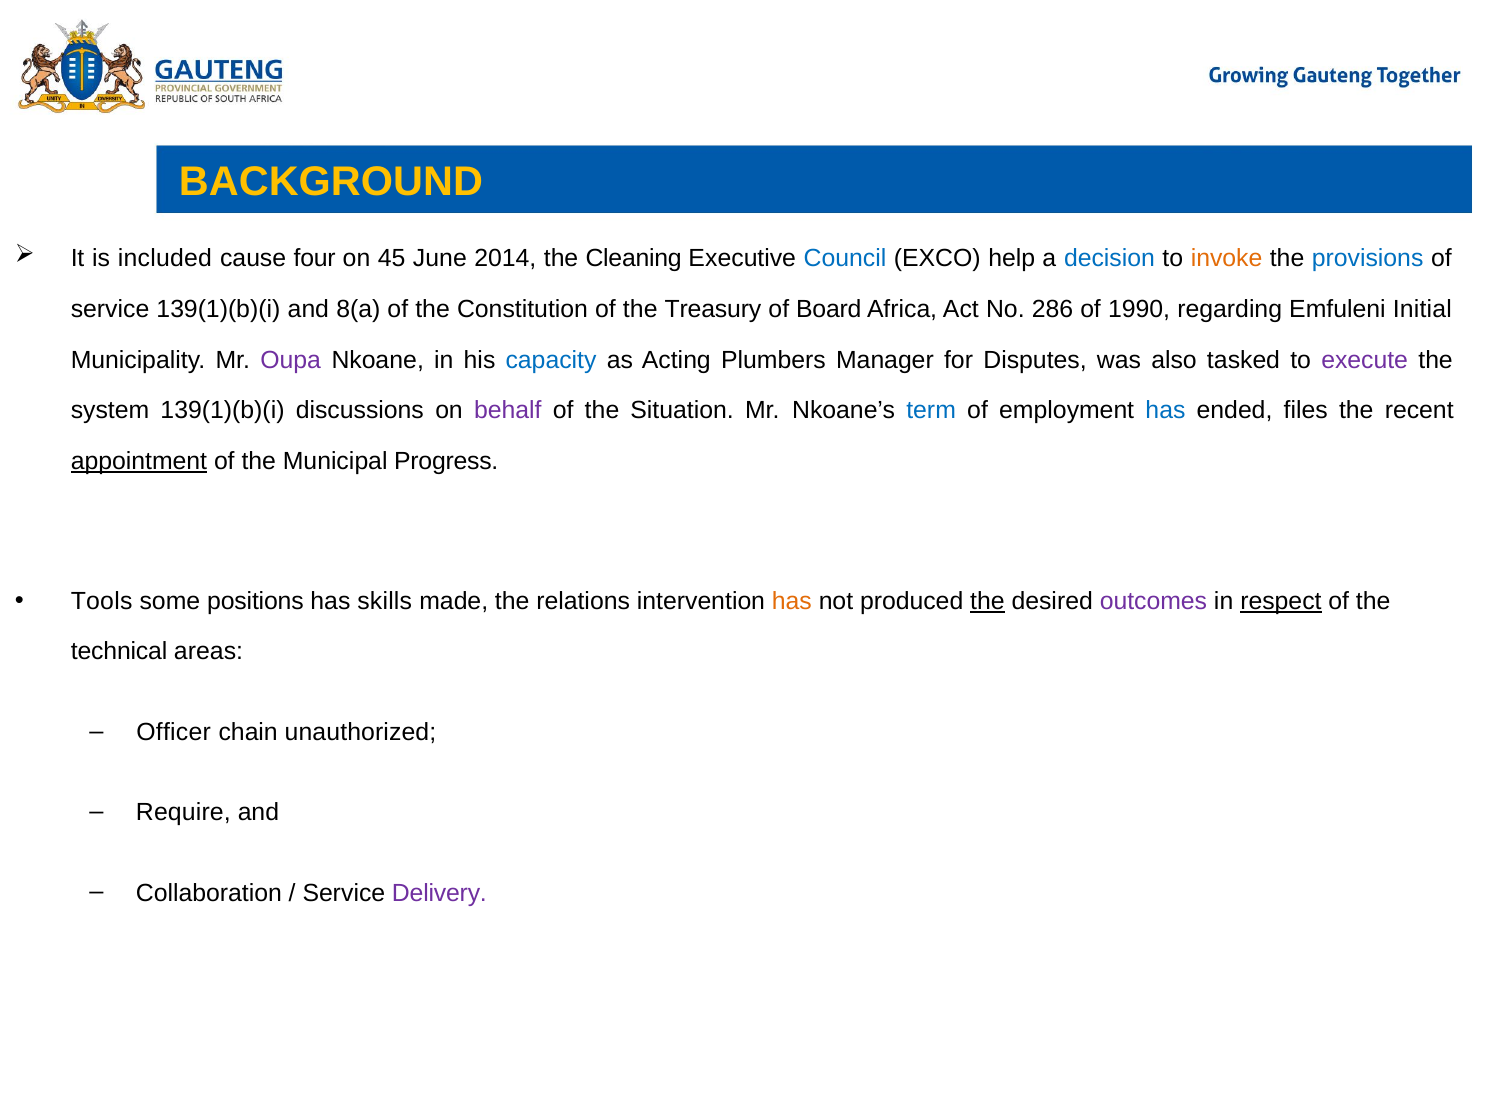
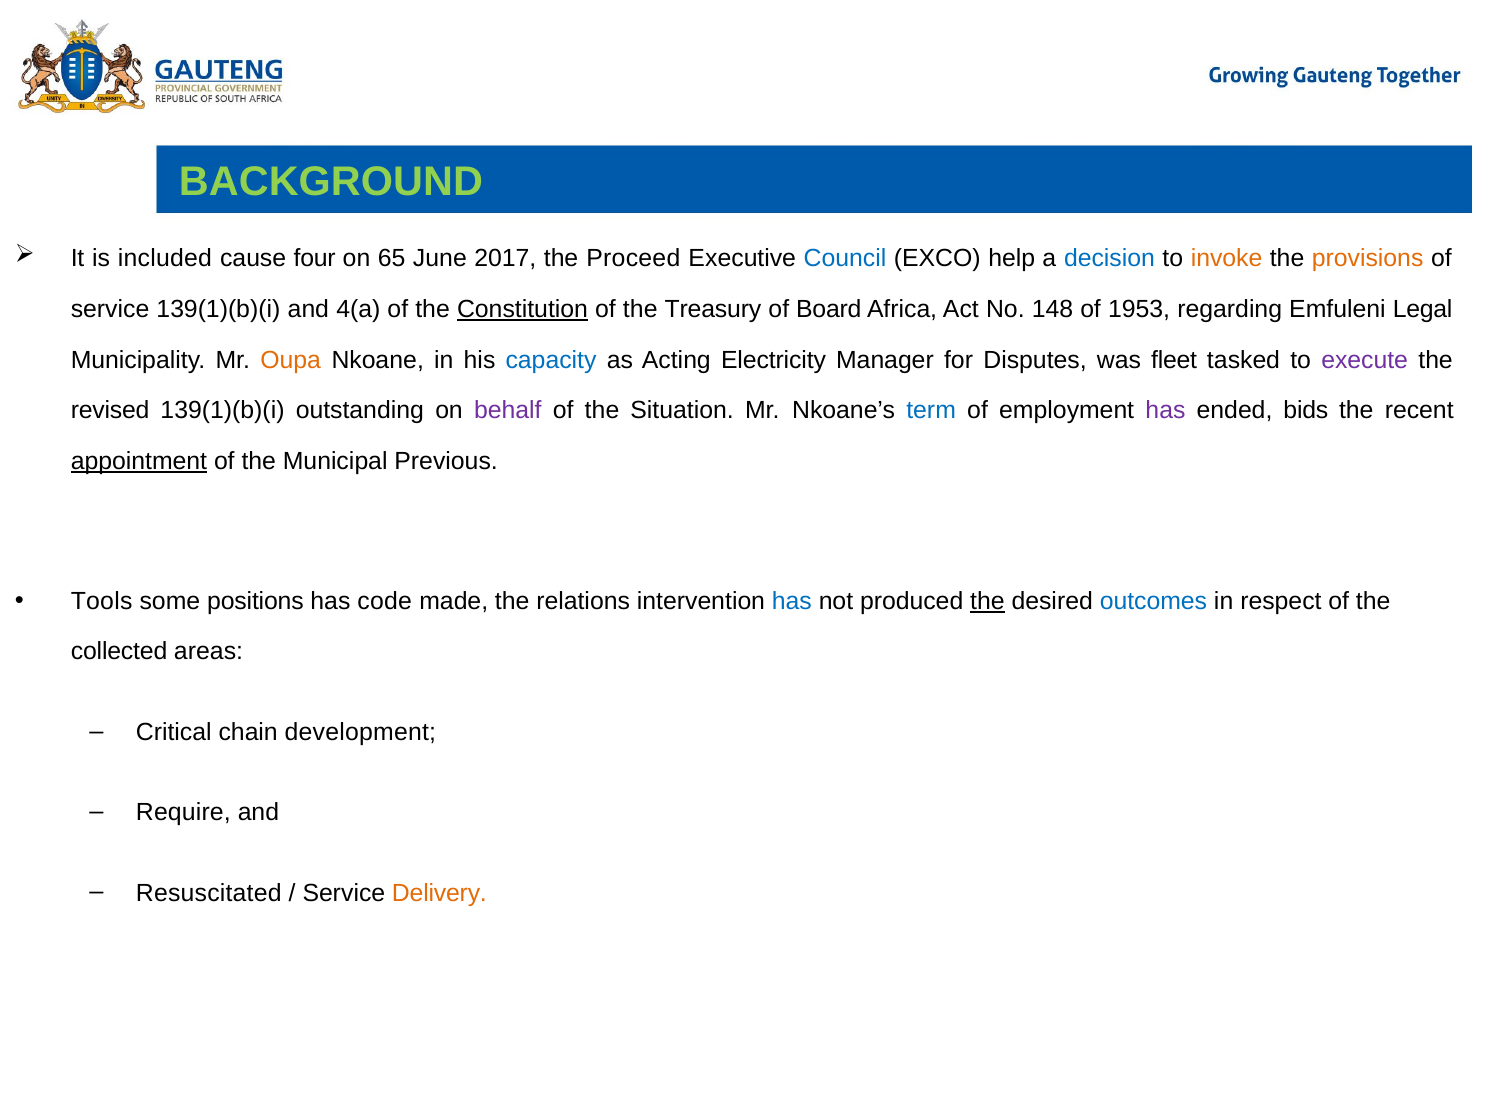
BACKGROUND colour: yellow -> light green (331, 182)
45: 45 -> 65 (392, 259)
2014: 2014 -> 2017 (505, 259)
Cleaning: Cleaning -> Proceed (633, 259)
provisions colour: blue -> orange (1368, 259)
8(a: 8(a -> 4(a (358, 309)
Constitution underline: none -> present (523, 309)
286: 286 -> 148 (1052, 309)
1990: 1990 -> 1953 (1139, 309)
Initial: Initial -> Legal (1423, 309)
Oupa colour: purple -> orange (291, 360)
Plumbers: Plumbers -> Electricity (773, 360)
also: also -> fleet (1174, 360)
system: system -> revised (110, 411)
discussions: discussions -> outstanding (360, 411)
has colour: blue -> purple (1165, 411)
files: files -> bids (1306, 411)
Progress: Progress -> Previous (446, 461)
skills: skills -> code (385, 601)
has colour: orange -> blue (792, 601)
outcomes colour: purple -> blue (1153, 601)
respect underline: present -> none (1281, 601)
technical: technical -> collected (119, 652)
Officer: Officer -> Critical (174, 732)
unauthorized: unauthorized -> development (360, 732)
Collaboration: Collaboration -> Resuscitated (209, 893)
Delivery colour: purple -> orange (439, 893)
